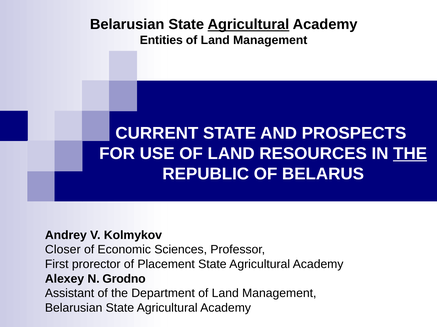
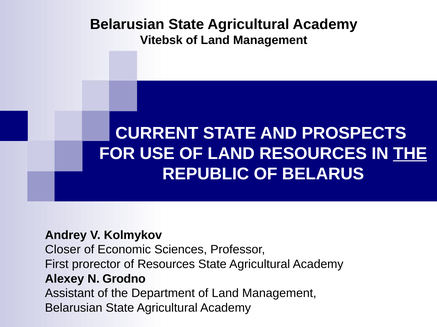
Agricultural underline: present -> none (248, 25)
Entities: Entities -> Vitebsk (161, 40)
of Placement: Placement -> Resources (166, 265)
